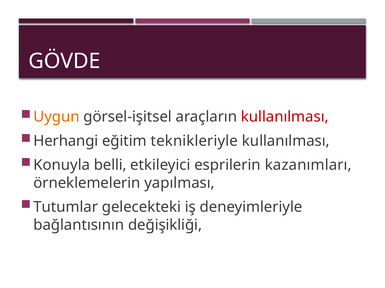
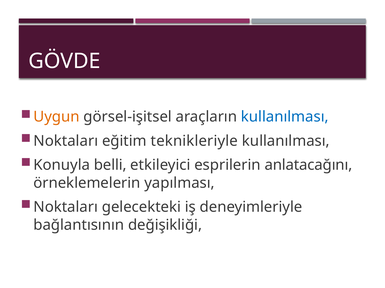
kullanılması colour: red -> blue (285, 117)
Herhangi: Herhangi -> Noktaları (66, 141)
kazanımları: kazanımları -> anlatacağını (308, 165)
Tutumlar: Tutumlar -> Noktaları (66, 207)
